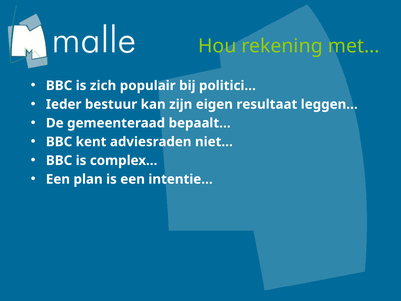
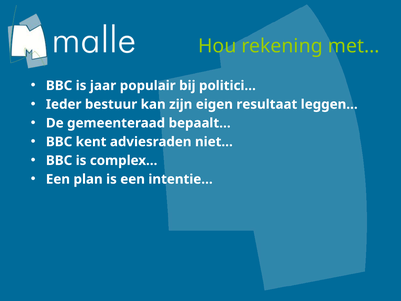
zich: zich -> jaar (103, 86)
